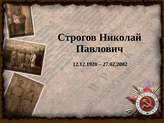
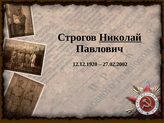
Николай underline: none -> present (120, 37)
